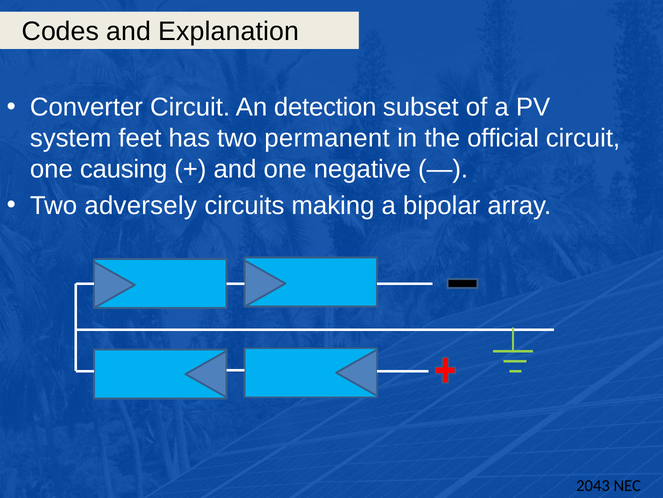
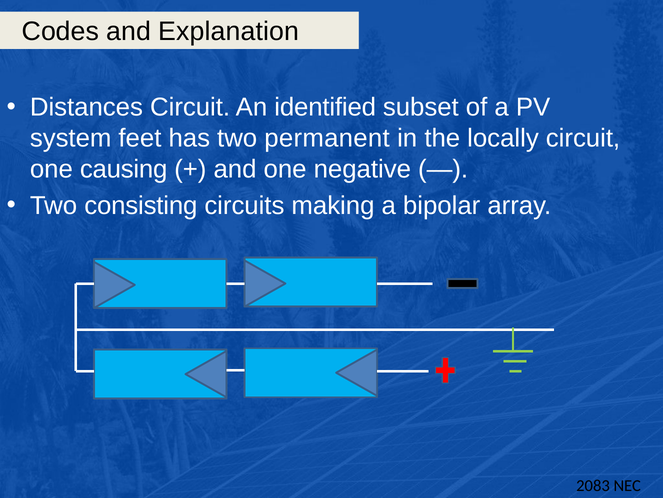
Converter: Converter -> Distances (86, 107)
detection: detection -> identified (325, 107)
official: official -> locally (503, 138)
adversely: adversely -> consisting (141, 205)
2043: 2043 -> 2083 (593, 485)
